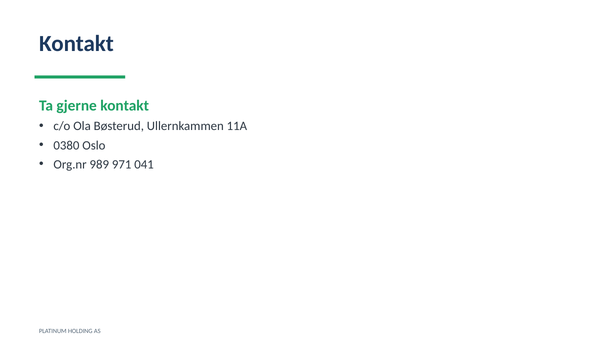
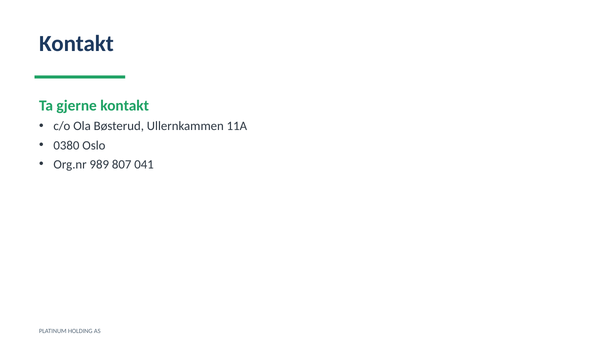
971: 971 -> 807 (122, 165)
